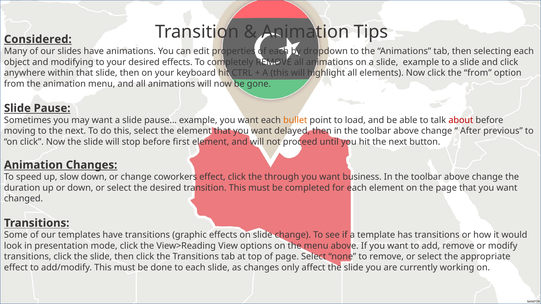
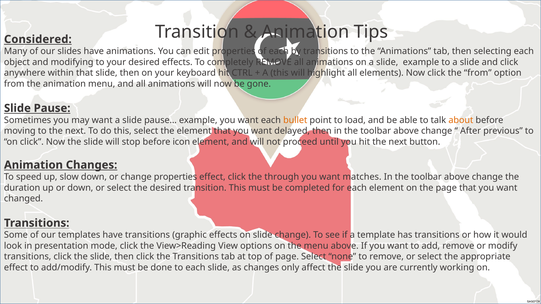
by dropdown: dropdown -> transitions (326, 51)
about colour: red -> orange (461, 120)
first: first -> icon (181, 142)
change coworkers: coworkers -> properties (175, 177)
business: business -> matches (362, 177)
